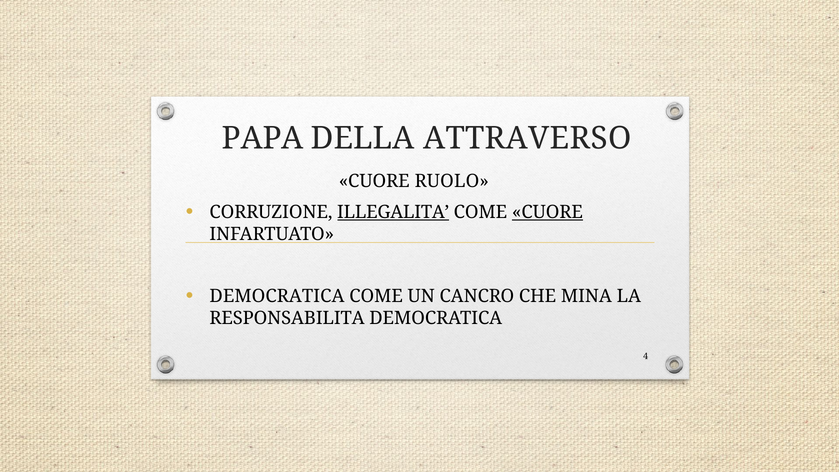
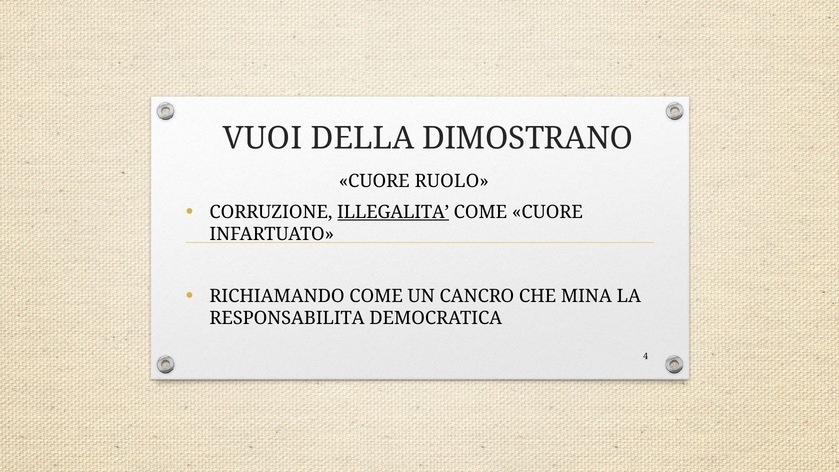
PAPA: PAPA -> VUOI (262, 138)
ATTRAVERSO: ATTRAVERSO -> DIMOSTRANO (528, 138)
CUORE underline: present -> none (547, 212)
DEMOCRATICA: DEMOCRATICA -> RICHIAMANDO (277, 296)
